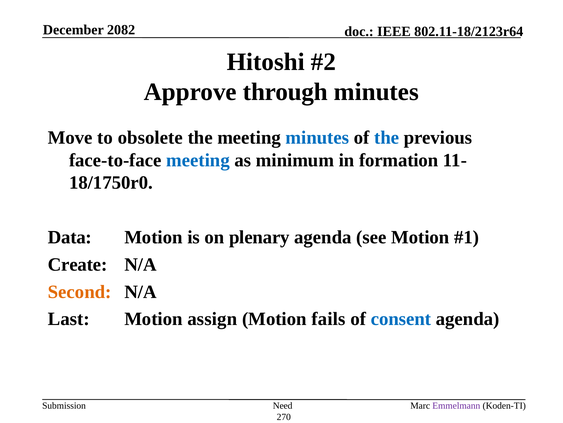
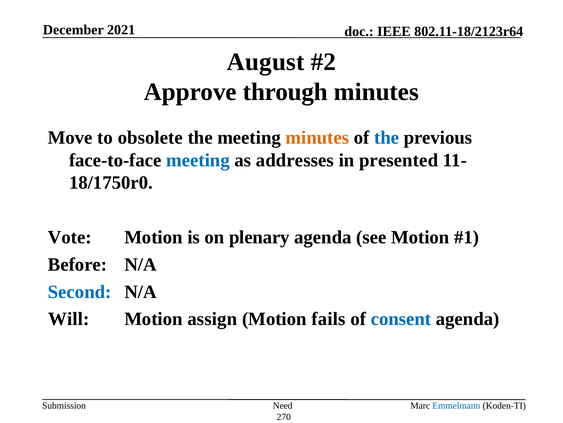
2082: 2082 -> 2021 (121, 30)
Hitoshi: Hitoshi -> August (266, 62)
minutes colour: blue -> orange (317, 137)
minimum: minimum -> addresses (295, 160)
formation: formation -> presented (399, 160)
Data: Data -> Vote (70, 237)
Create: Create -> Before (78, 264)
Second colour: orange -> blue (80, 291)
Last: Last -> Will (69, 319)
Emmelmann colour: purple -> blue (456, 405)
